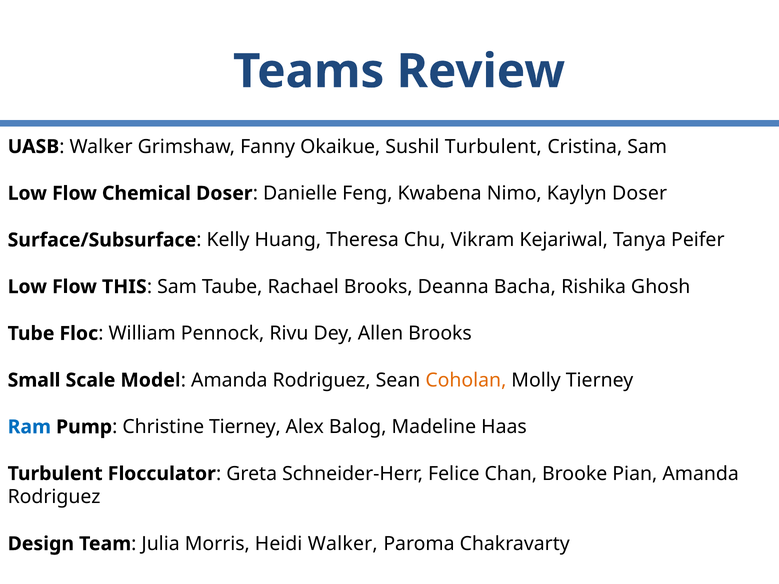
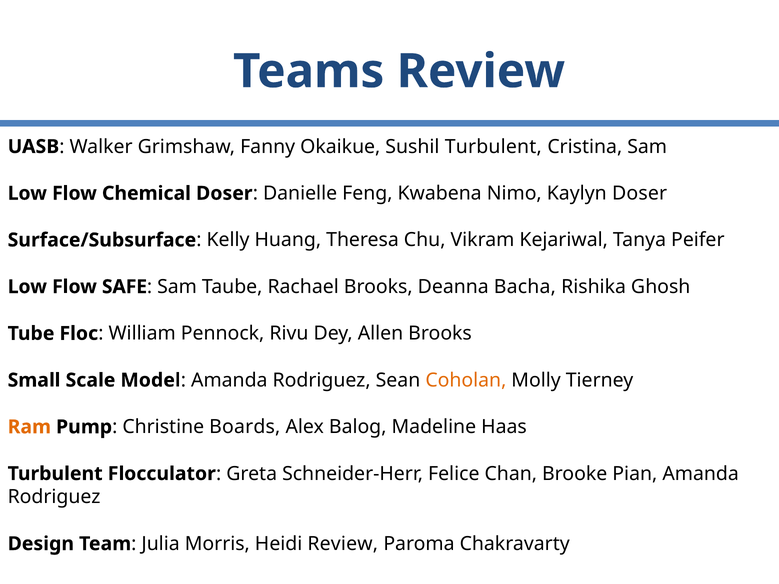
THIS: THIS -> SAFE (124, 287)
Ram colour: blue -> orange (29, 427)
Christine Tierney: Tierney -> Boards (245, 427)
Heidi Walker: Walker -> Review (343, 544)
